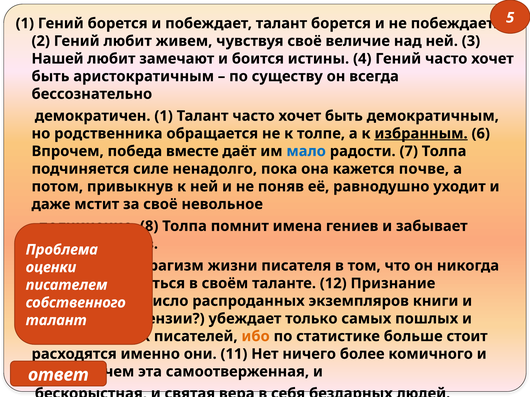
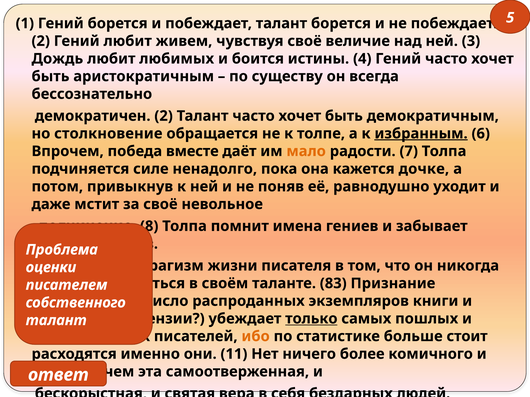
Нашей: Нашей -> Дождь (57, 59)
замечают: замечают -> любимых (177, 59)
демократичен 1: 1 -> 2 (164, 116)
родственника: родственника -> столкновение (108, 134)
мало colour: blue -> orange (306, 151)
почве: почве -> дочке (424, 169)
12: 12 -> 83 (333, 284)
только underline: none -> present (311, 319)
